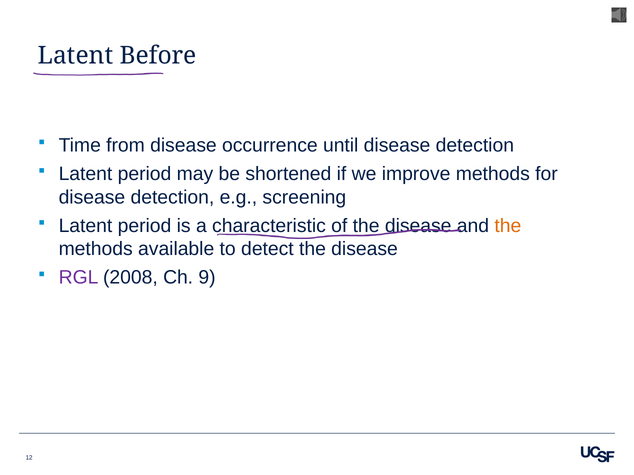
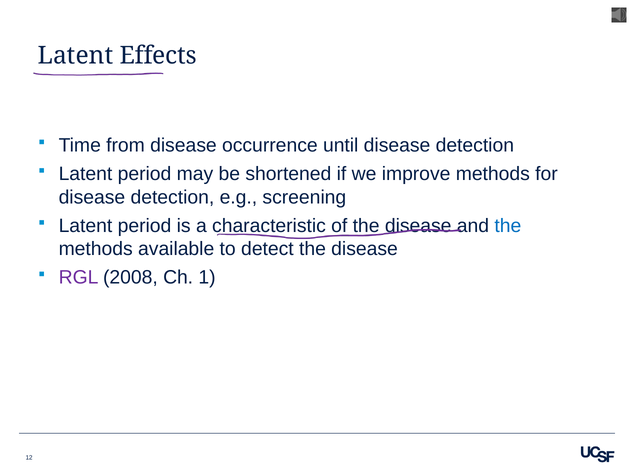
Before: Before -> Effects (158, 55)
the colour: orange -> blue (508, 226)
9: 9 -> 1 (207, 278)
